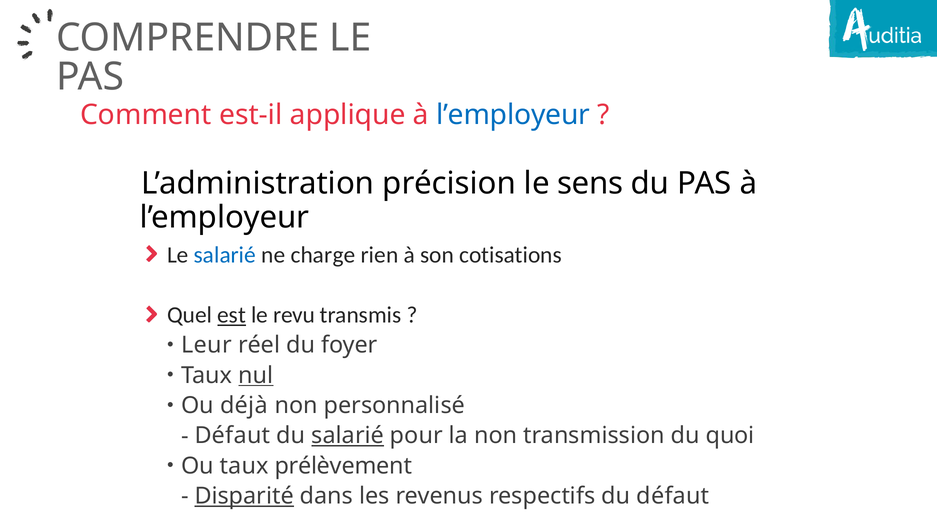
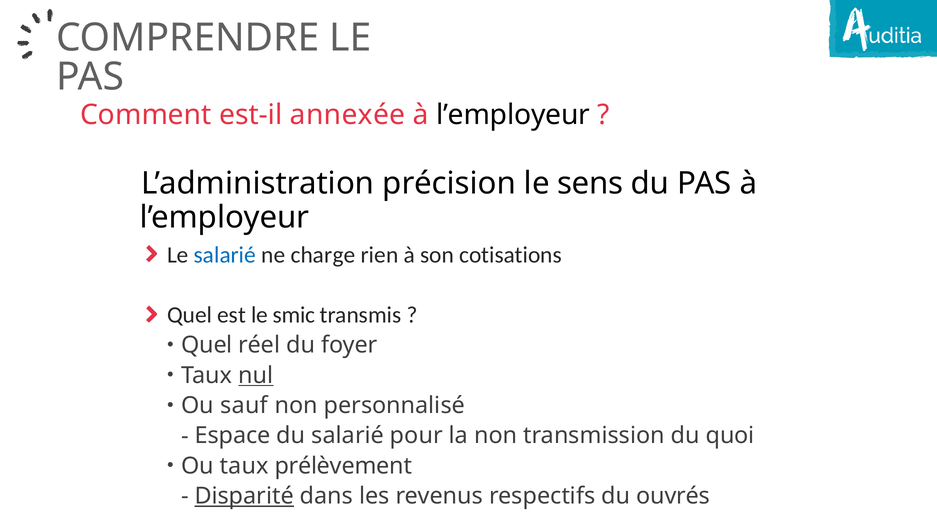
applique: applique -> annexée (348, 115)
l’employeur colour: blue -> black (513, 115)
est underline: present -> none (232, 315)
revu: revu -> smic (294, 315)
Leur: Leur -> Quel (207, 345)
déjà: déjà -> sauf (244, 406)
Défaut: Défaut -> Espace (233, 436)
salarié underline: present -> none (348, 436)
du défaut: défaut -> ouvrés (673, 496)
